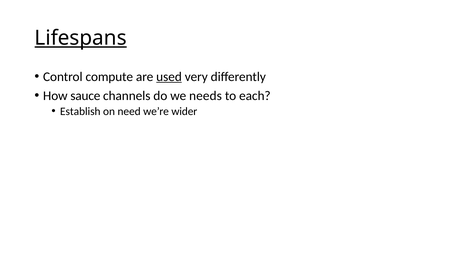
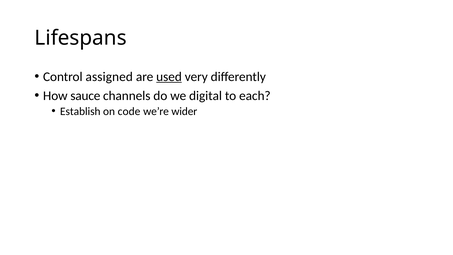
Lifespans underline: present -> none (81, 38)
compute: compute -> assigned (109, 77)
needs: needs -> digital (206, 96)
need: need -> code (129, 111)
